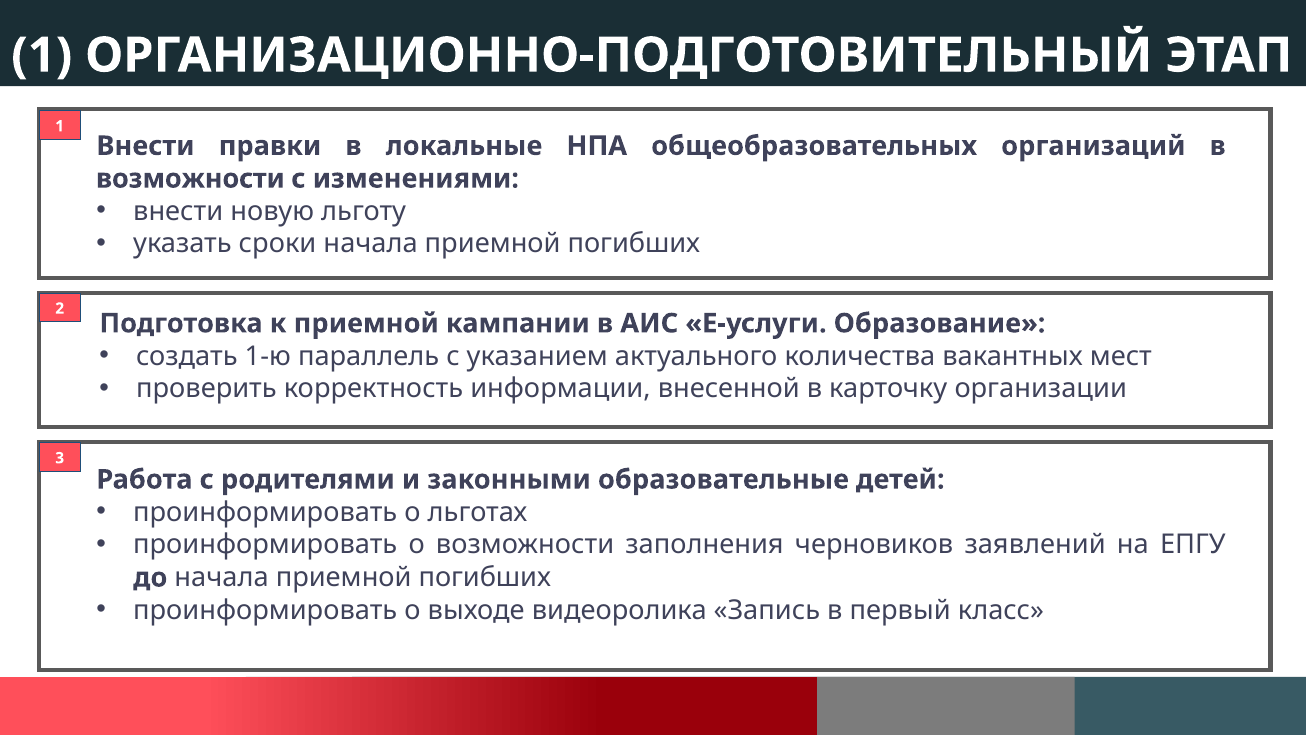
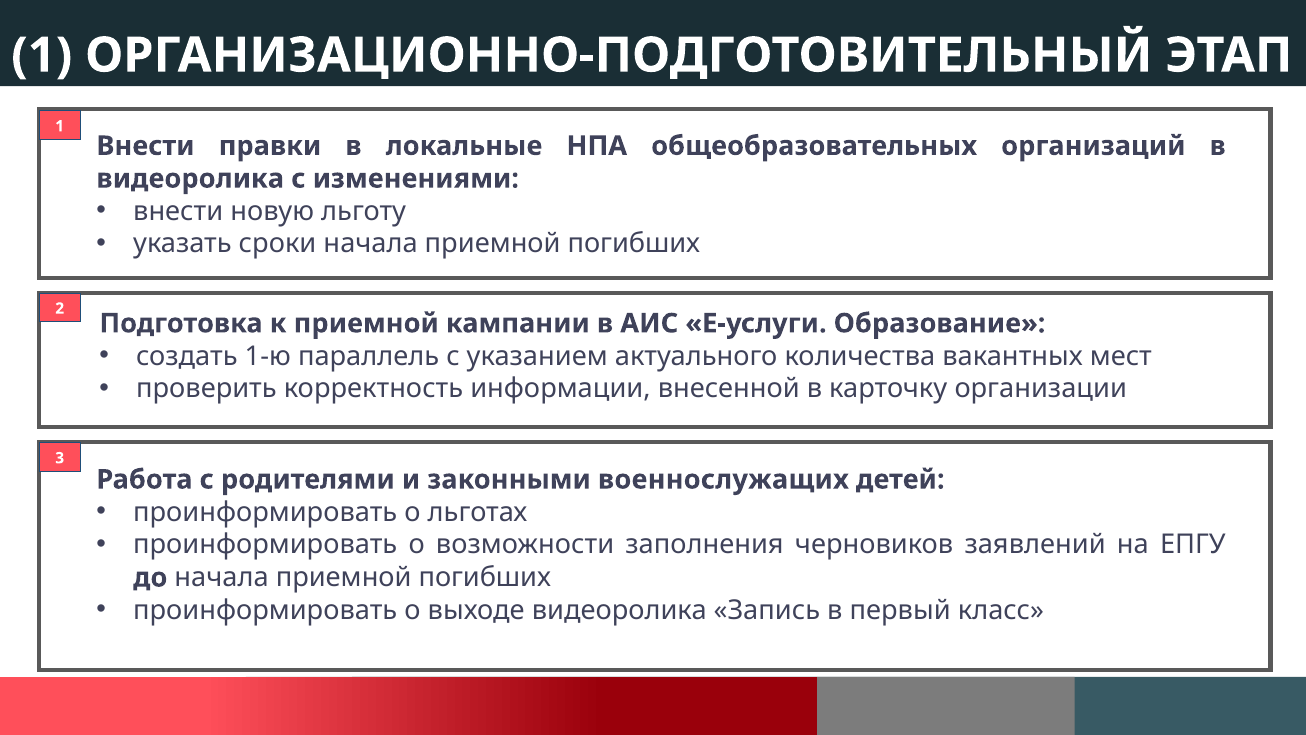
возможности: возможности -> видеоролика (190, 179)
образовательные: образовательные -> военнослужащих (723, 479)
